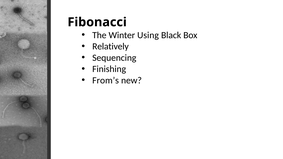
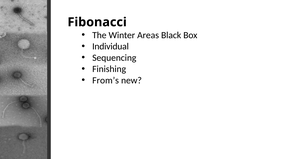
Using: Using -> Areas (148, 35)
Relatively: Relatively -> Individual (111, 46)
